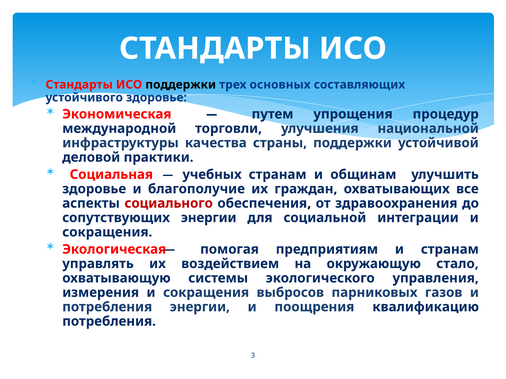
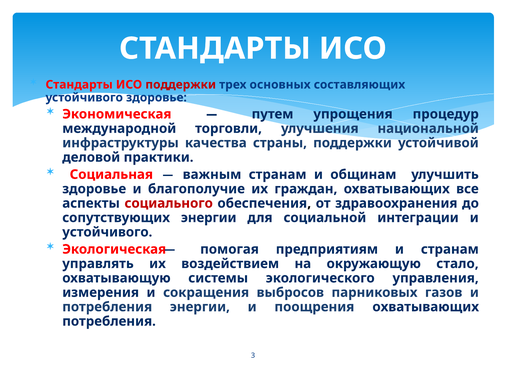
поддержки colour: black -> red (181, 85)
учебных: учебных -> важным (212, 175)
сокращения: сокращения -> устойчивого (107, 232)
поощрения квалификацию: квалификацию -> охватывающих (426, 307)
